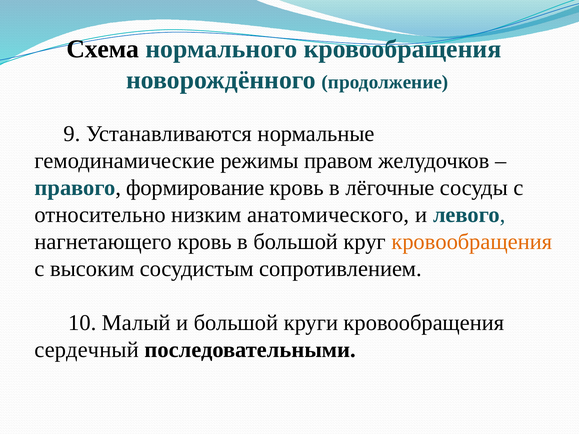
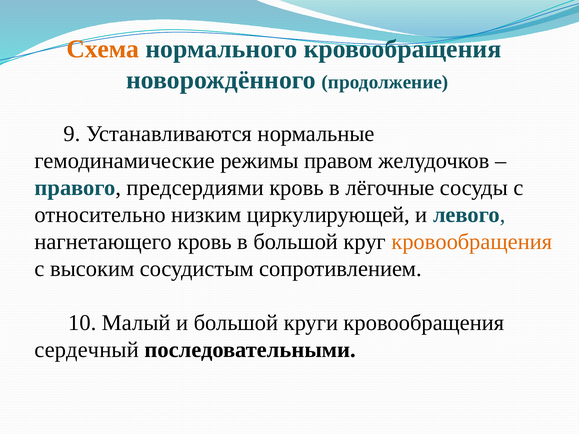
Схема colour: black -> orange (103, 49)
формирование: формирование -> предсердиями (195, 188)
анатомического: анатомического -> циркулирующей (328, 215)
